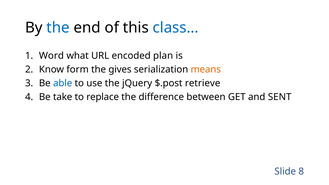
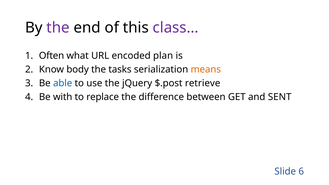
the colour: blue -> purple (58, 28)
class… colour: blue -> purple (176, 28)
Word: Word -> Often (52, 56)
form: form -> body (78, 69)
gives: gives -> tasks (120, 69)
take: take -> with (63, 97)
8: 8 -> 6 (301, 172)
